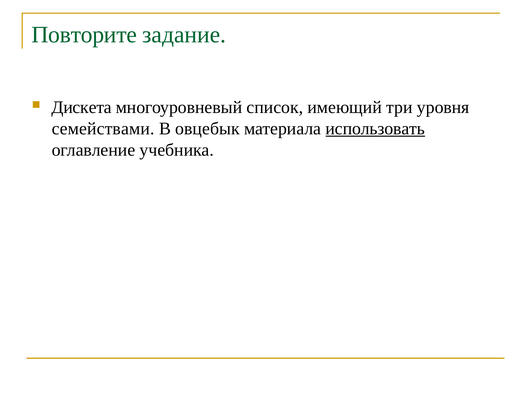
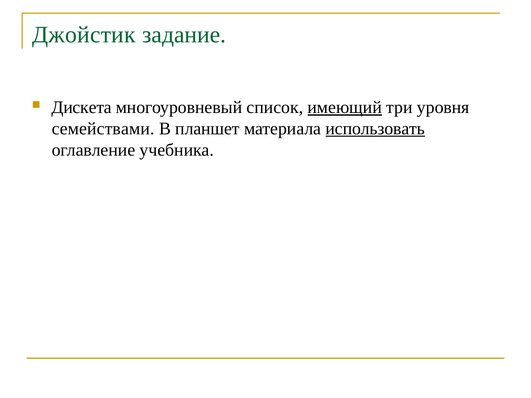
Повторите: Повторите -> Джойстик (84, 35)
имеющий underline: none -> present (345, 107)
овцебык: овцебык -> планшет (208, 129)
